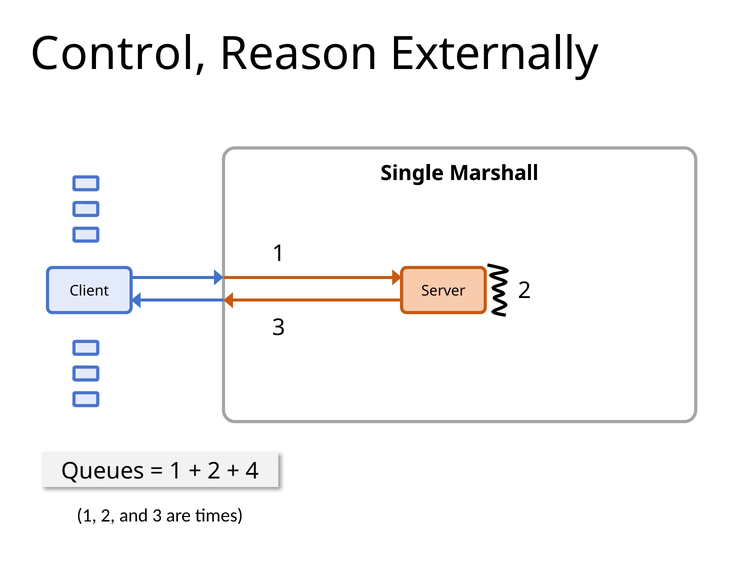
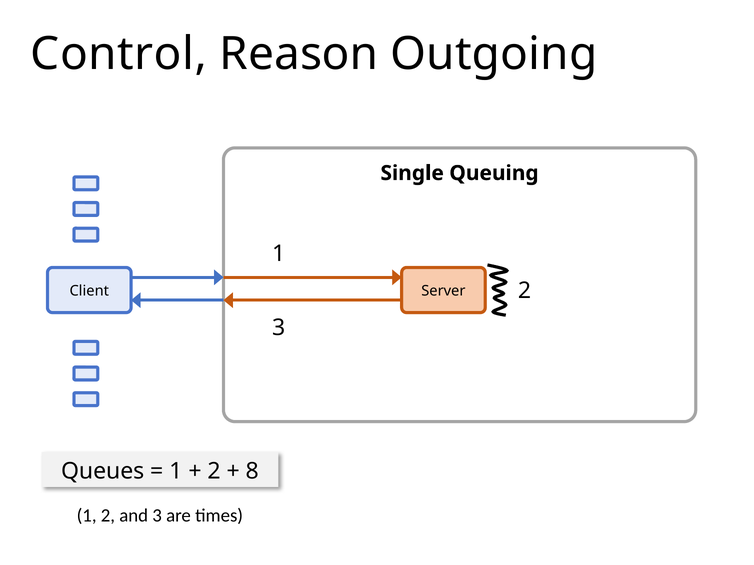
Externally: Externally -> Outgoing (494, 54)
Marshall: Marshall -> Queuing (494, 173)
4: 4 -> 8 (252, 472)
